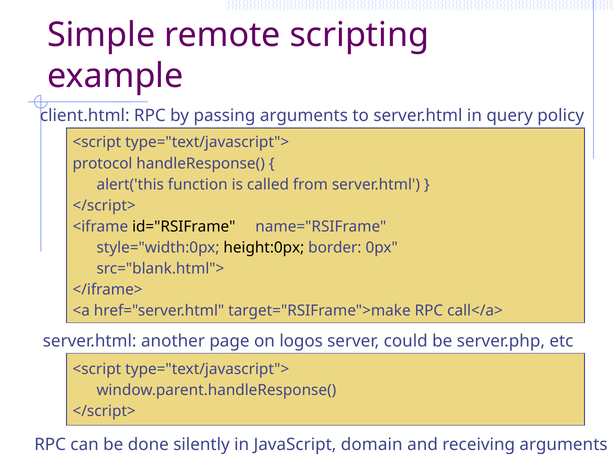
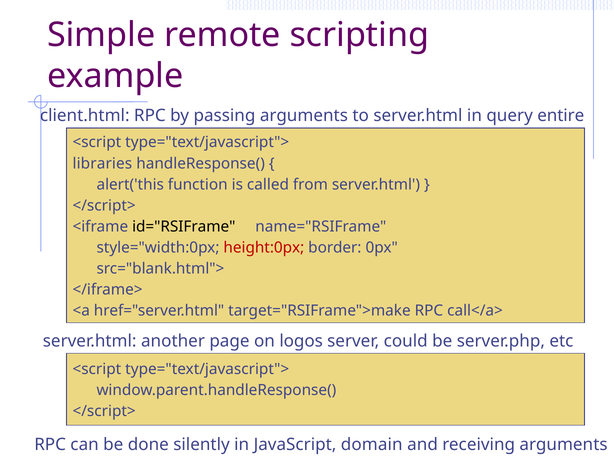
policy: policy -> entire (561, 115)
protocol: protocol -> libraries (102, 163)
height:0px colour: black -> red (264, 247)
